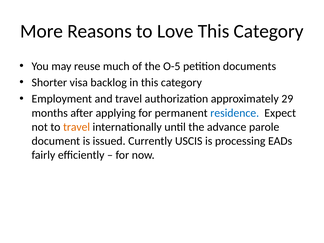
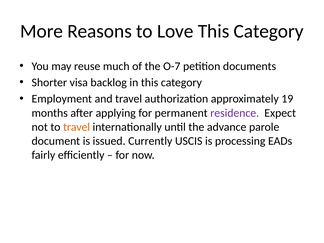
O-5: O-5 -> O-7 (172, 66)
29: 29 -> 19 (287, 99)
residence colour: blue -> purple (235, 113)
